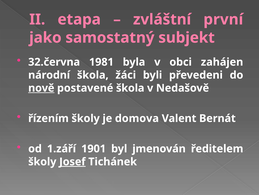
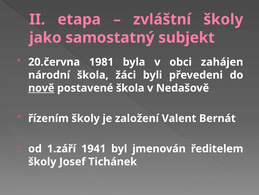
zvláštní první: první -> školy (223, 19)
32.června: 32.června -> 20.června (54, 62)
domova: domova -> založení (137, 118)
1901: 1901 -> 1941 (94, 148)
Josef underline: present -> none (72, 161)
